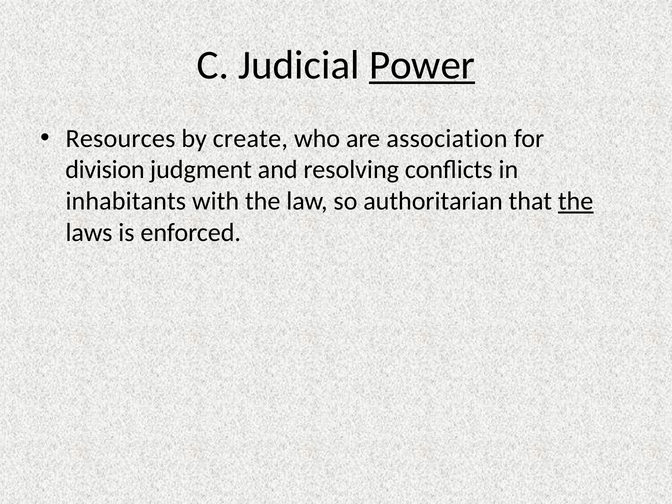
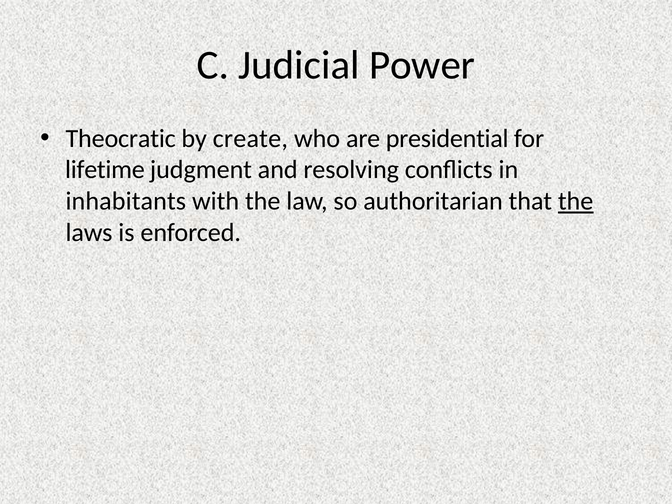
Power underline: present -> none (422, 65)
Resources: Resources -> Theocratic (121, 138)
association: association -> presidential (447, 138)
division: division -> lifetime (105, 170)
